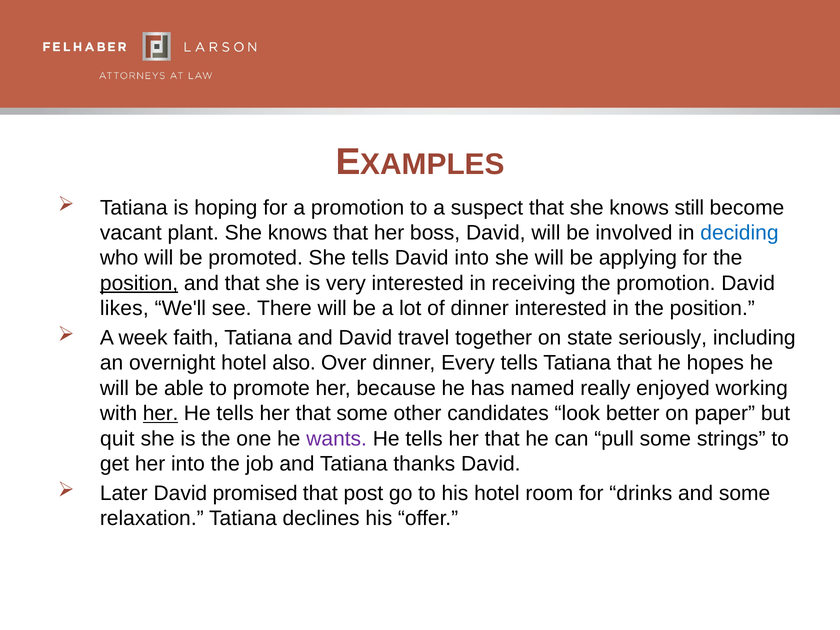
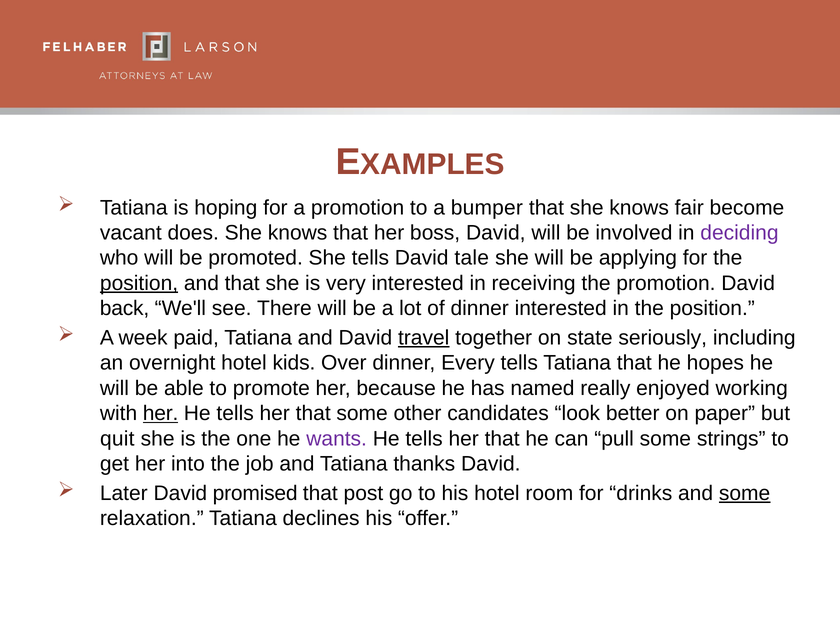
suspect: suspect -> bumper (487, 208)
still: still -> fair (689, 208)
plant: plant -> does (193, 233)
deciding colour: blue -> purple (739, 233)
David into: into -> tale (472, 258)
likes: likes -> back (125, 308)
faith: faith -> paid (196, 338)
travel underline: none -> present (424, 338)
also: also -> kids (294, 363)
some underline: none -> present (745, 493)
